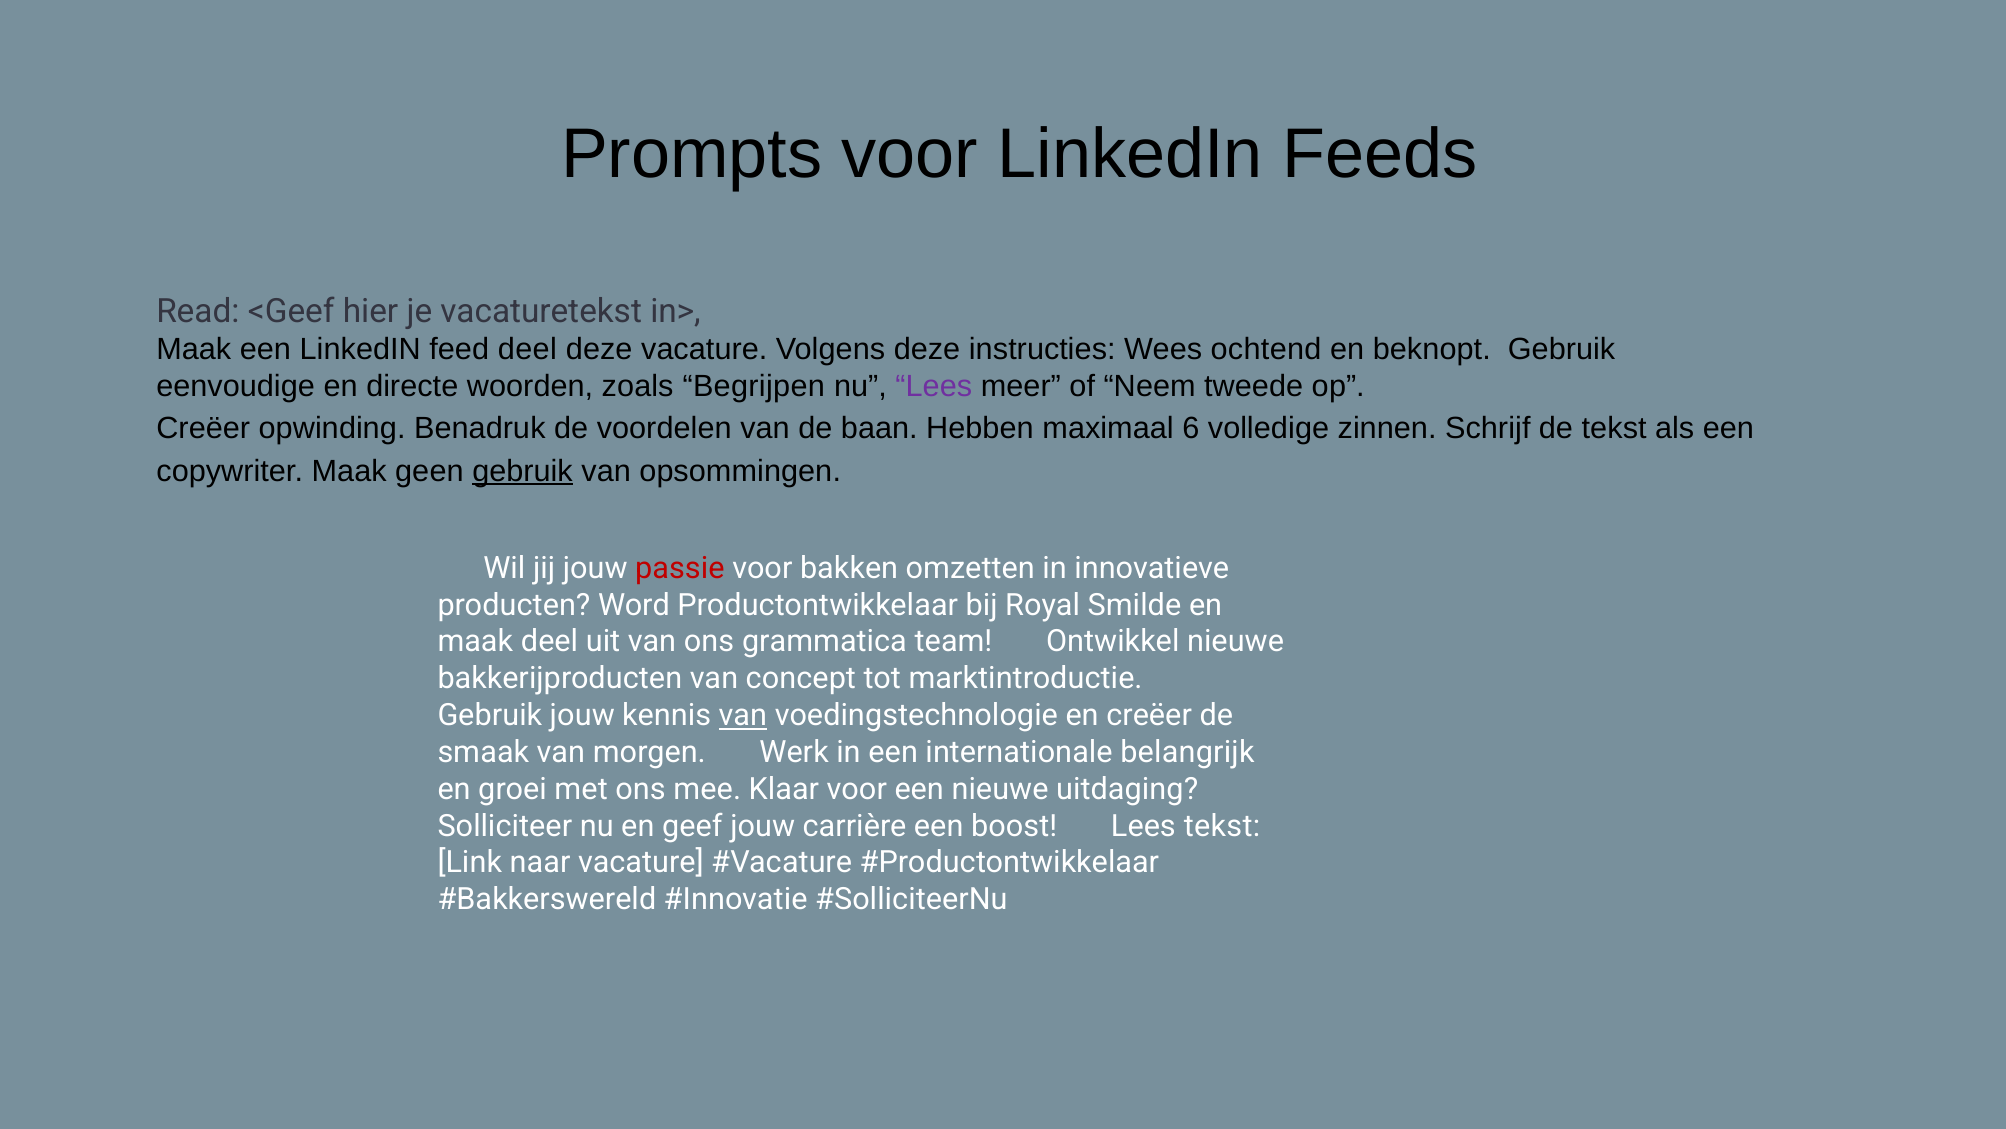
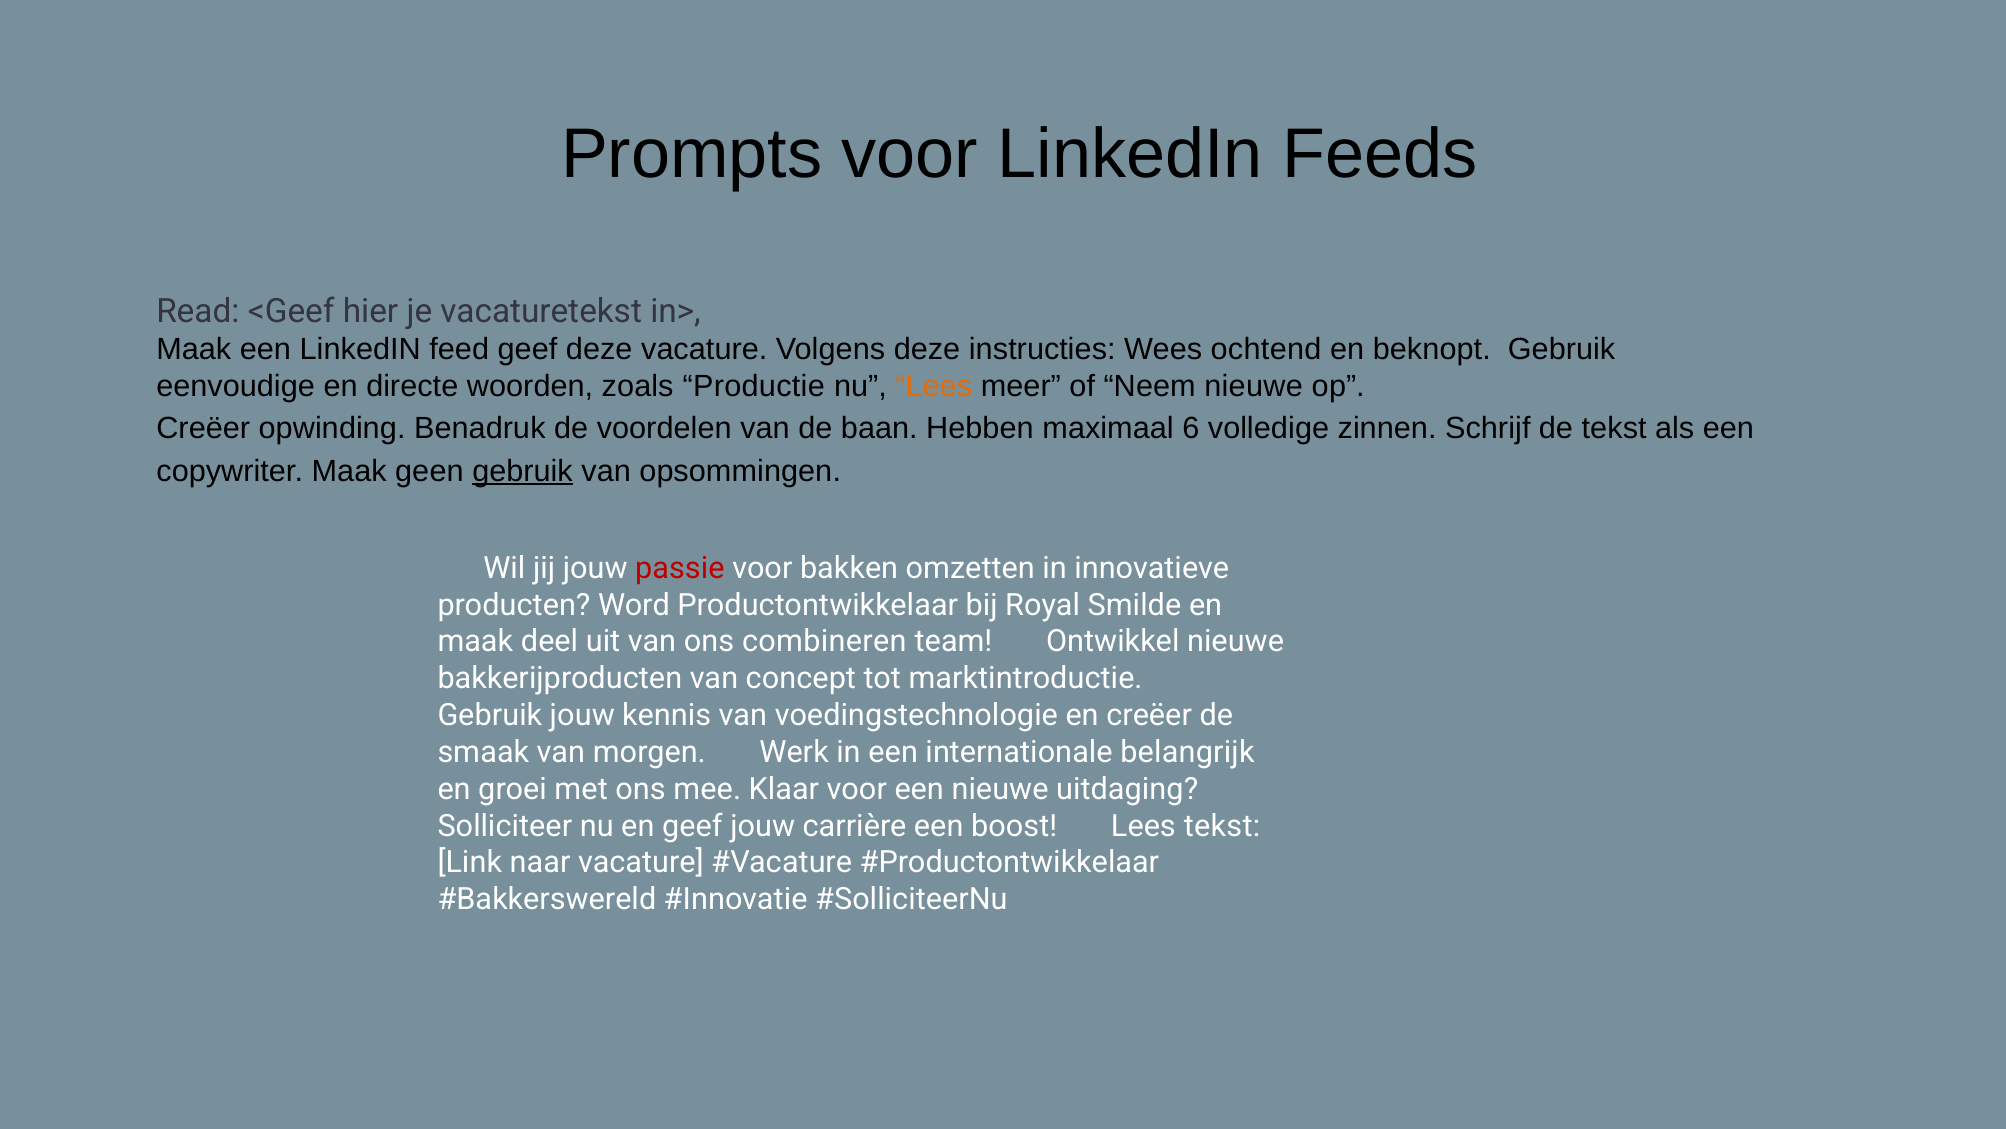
feed deel: deel -> geef (528, 350)
Begrijpen: Begrijpen -> Productie (754, 386)
Lees colour: purple -> orange (934, 386)
Neem tweede: tweede -> nieuwe (1254, 386)
grammatica: grammatica -> combineren (824, 641)
van underline: present -> none (743, 715)
